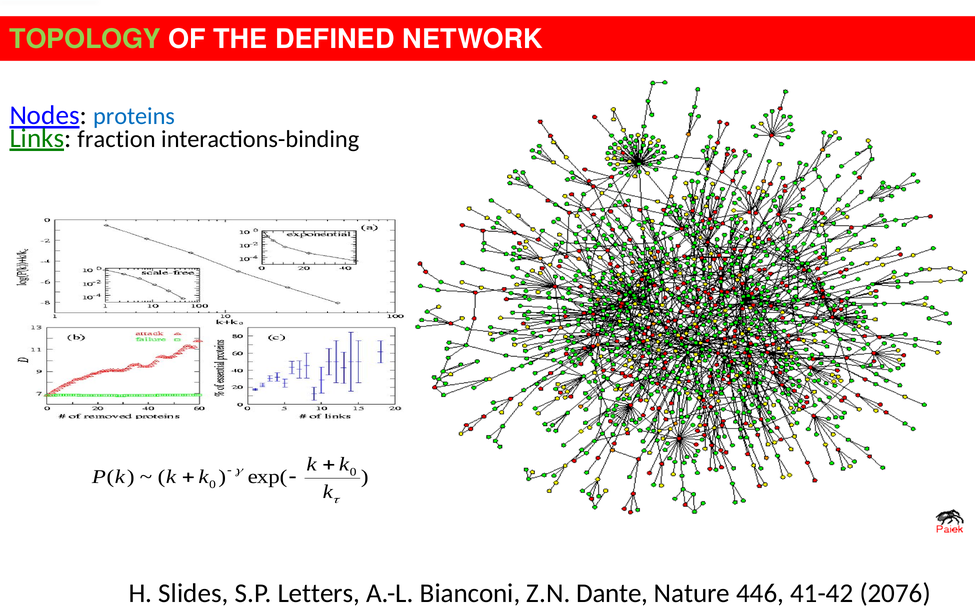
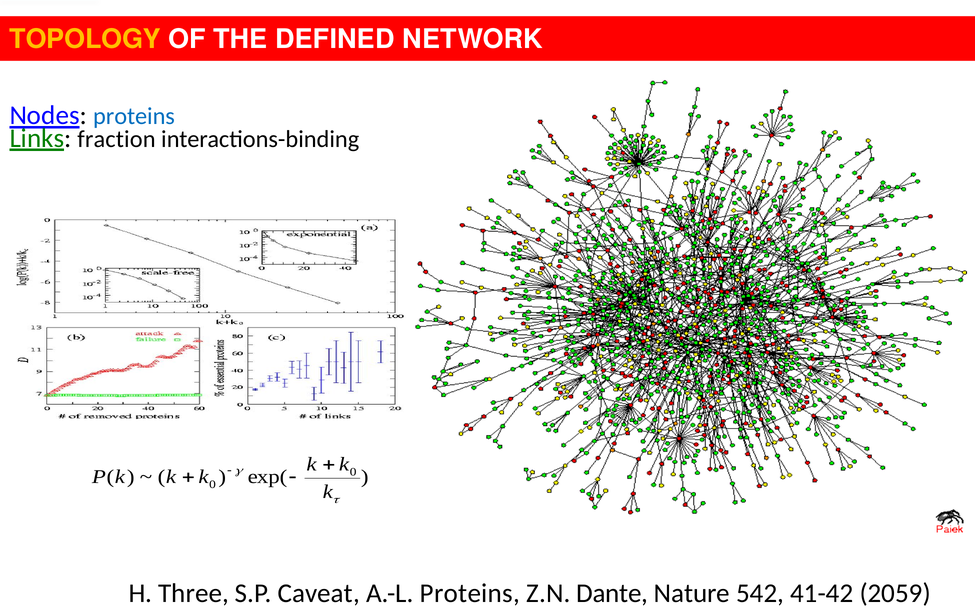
TOPOLOGY colour: light green -> yellow (85, 39)
Slides: Slides -> Three (194, 594)
Letters: Letters -> Caveat (319, 594)
A.-L Bianconi: Bianconi -> Proteins (470, 594)
446: 446 -> 542 (760, 594)
2076: 2076 -> 2059 (895, 594)
